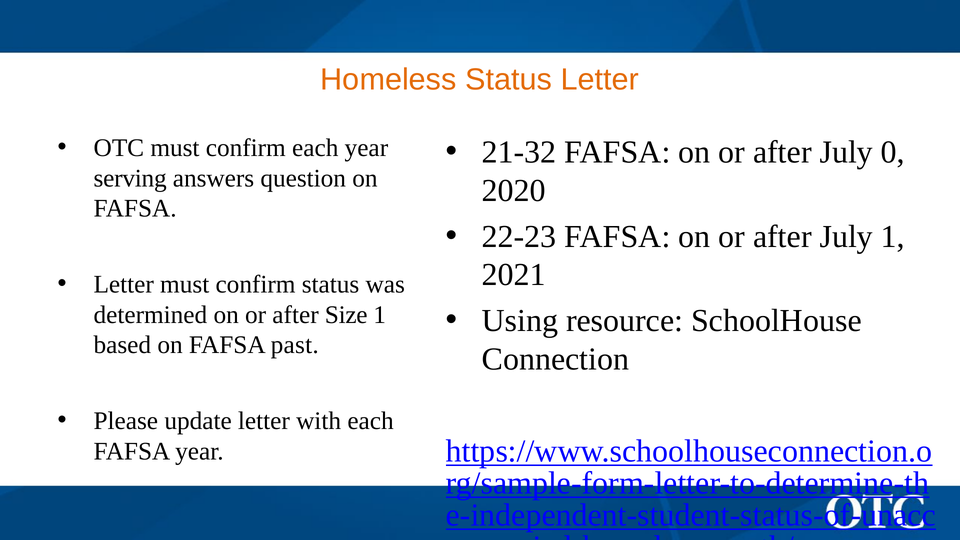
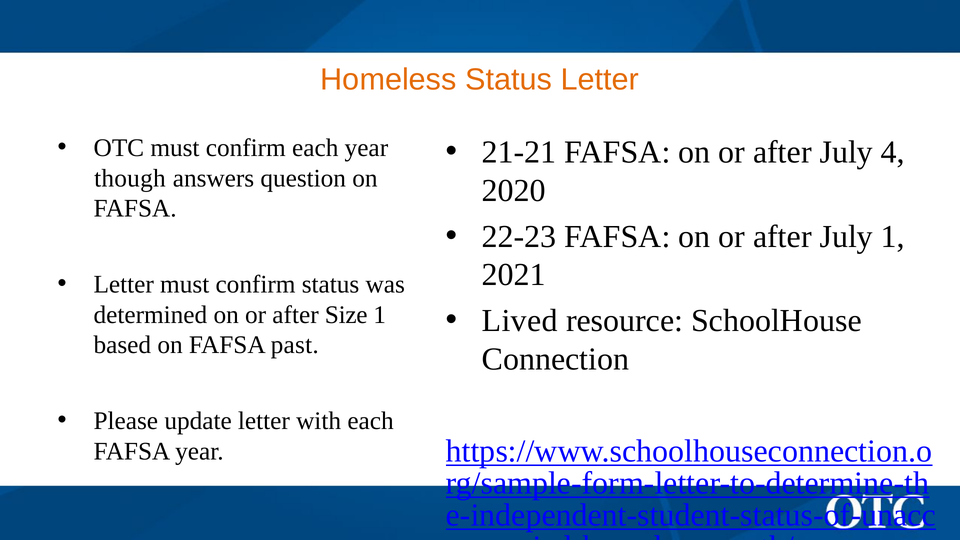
21-32: 21-32 -> 21-21 (519, 152)
0: 0 -> 4 (893, 152)
serving: serving -> though (130, 178)
Using: Using -> Lived (520, 321)
